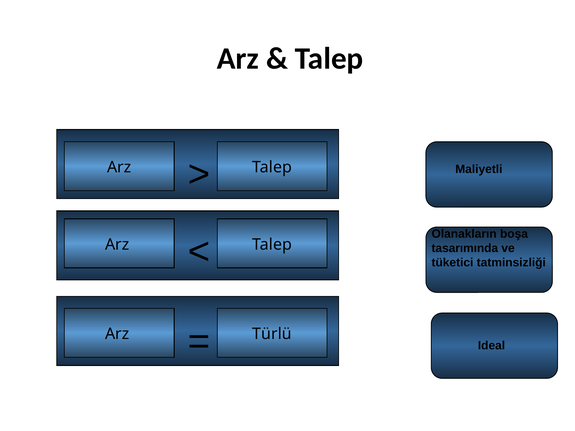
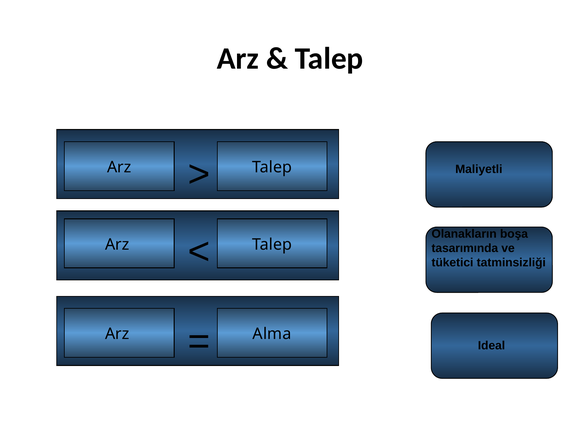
Türlü: Türlü -> Alma (272, 334)
